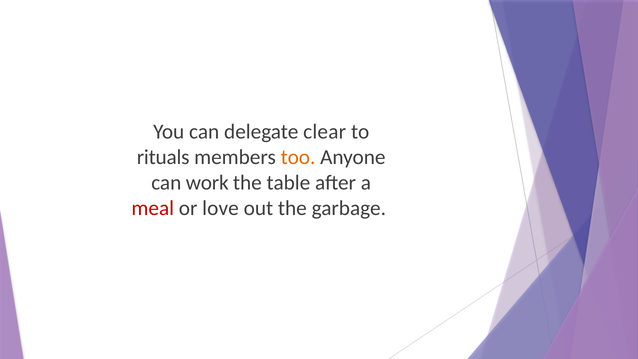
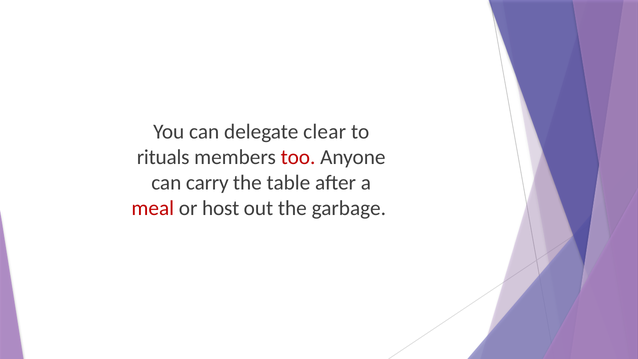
too colour: orange -> red (298, 157)
work: work -> carry (207, 183)
love: love -> host (221, 208)
